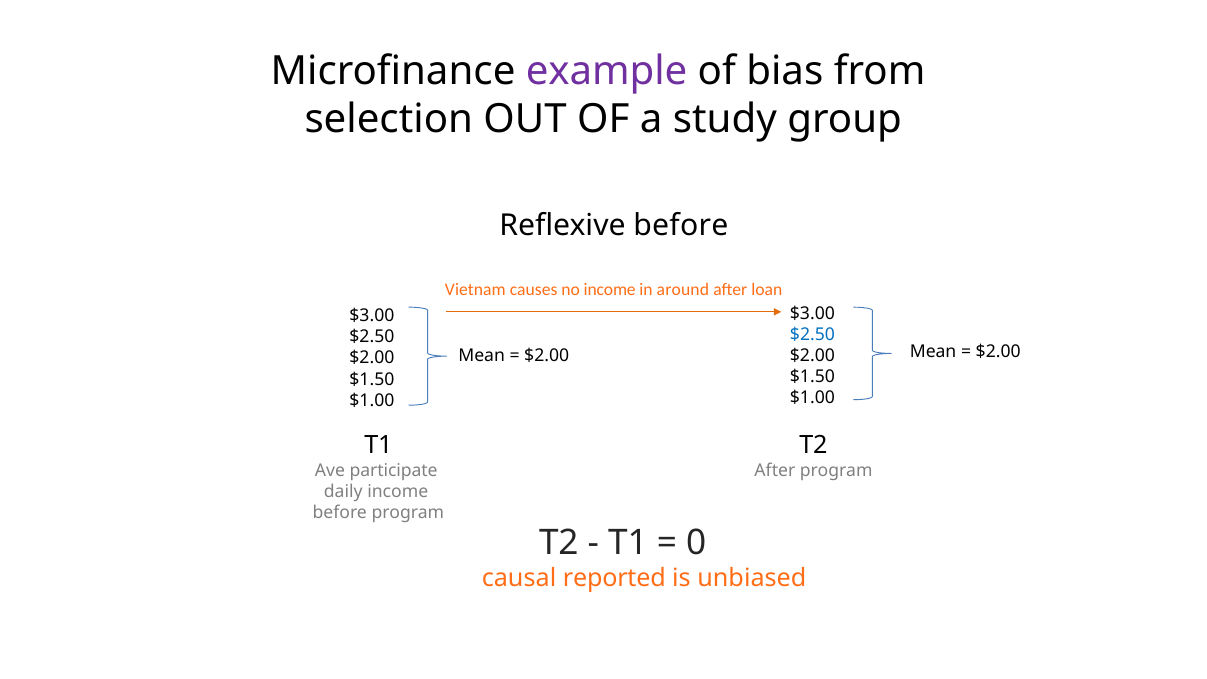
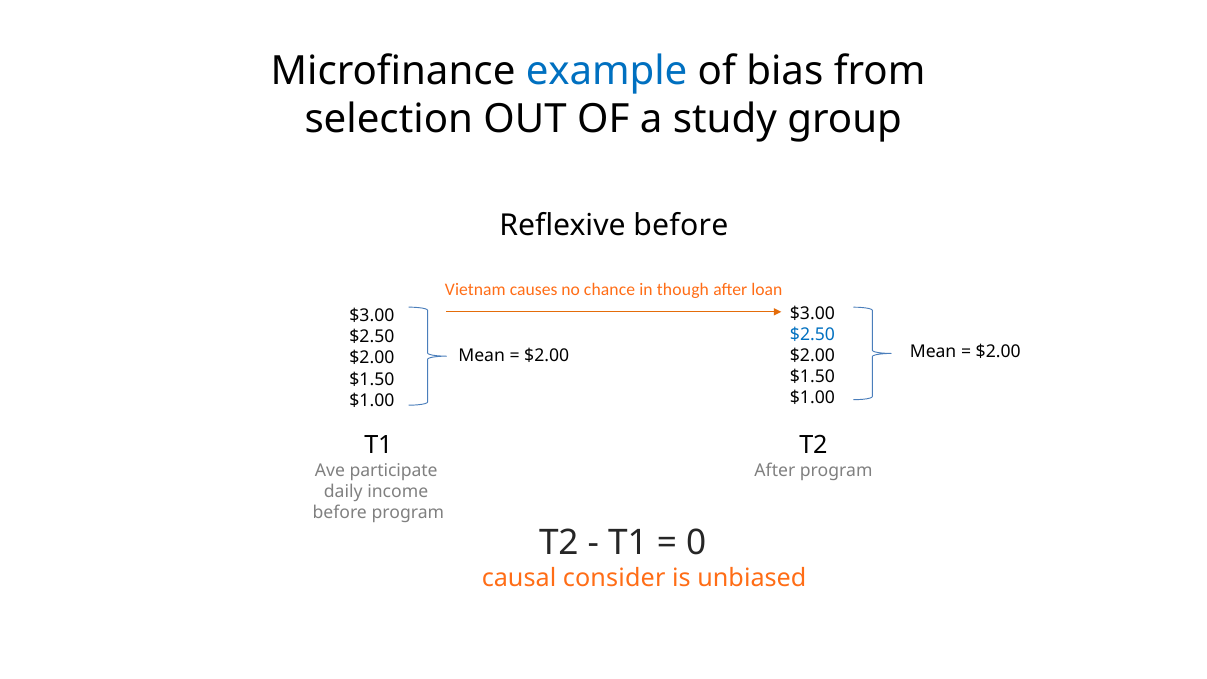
example colour: purple -> blue (607, 71)
no income: income -> chance (610, 290)
around: around -> though (683, 290)
reported: reported -> consider (614, 578)
